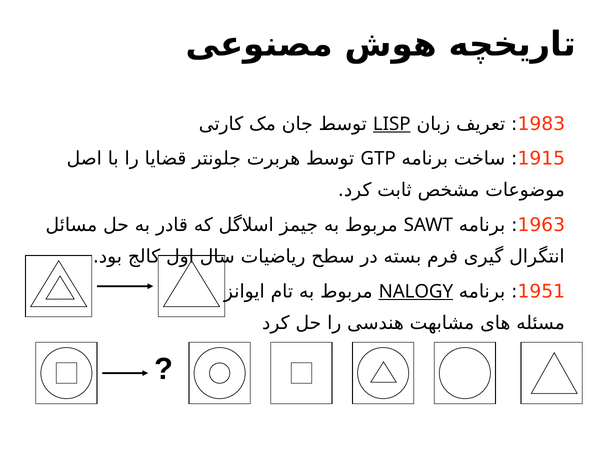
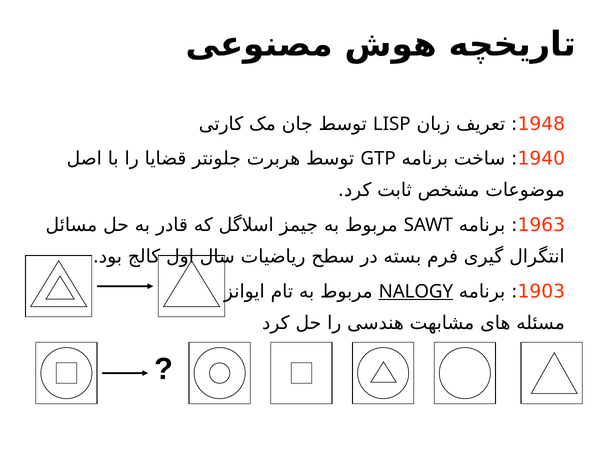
1983: 1983 -> 1948 (541, 124)
LISP underline: present -> none (392, 124)
1915: 1915 -> 1940 (541, 159)
1951: 1951 -> 1903 (541, 291)
